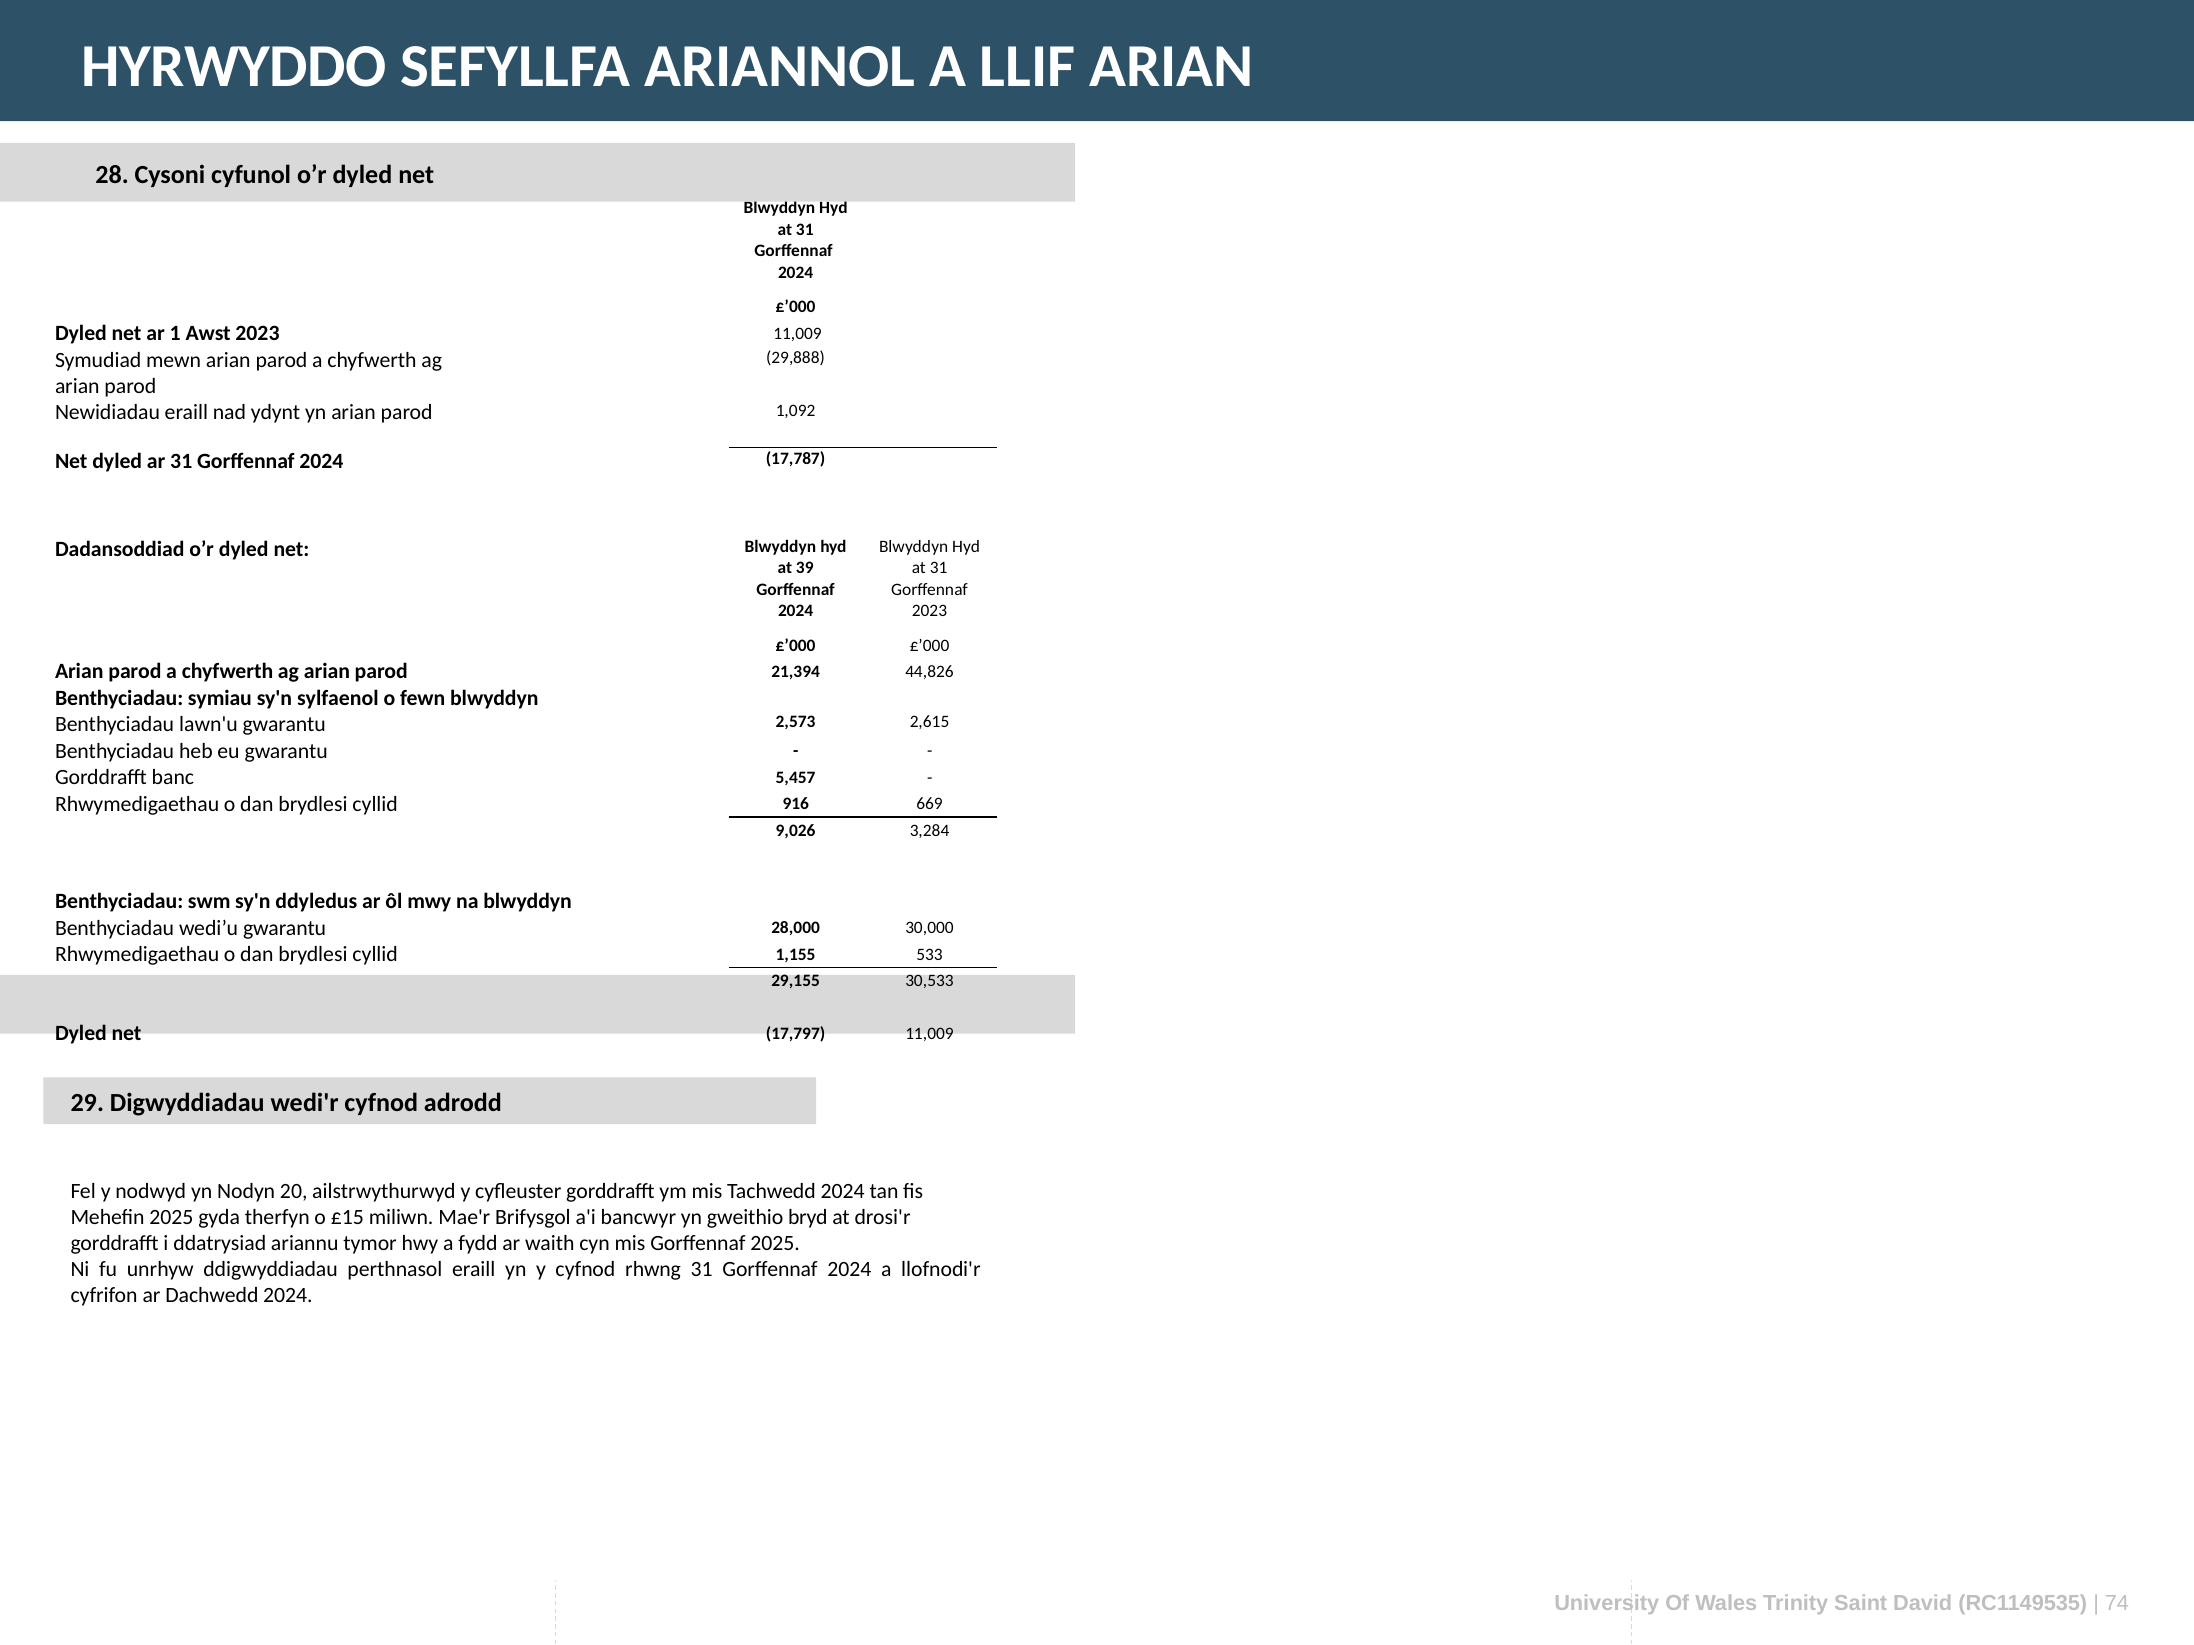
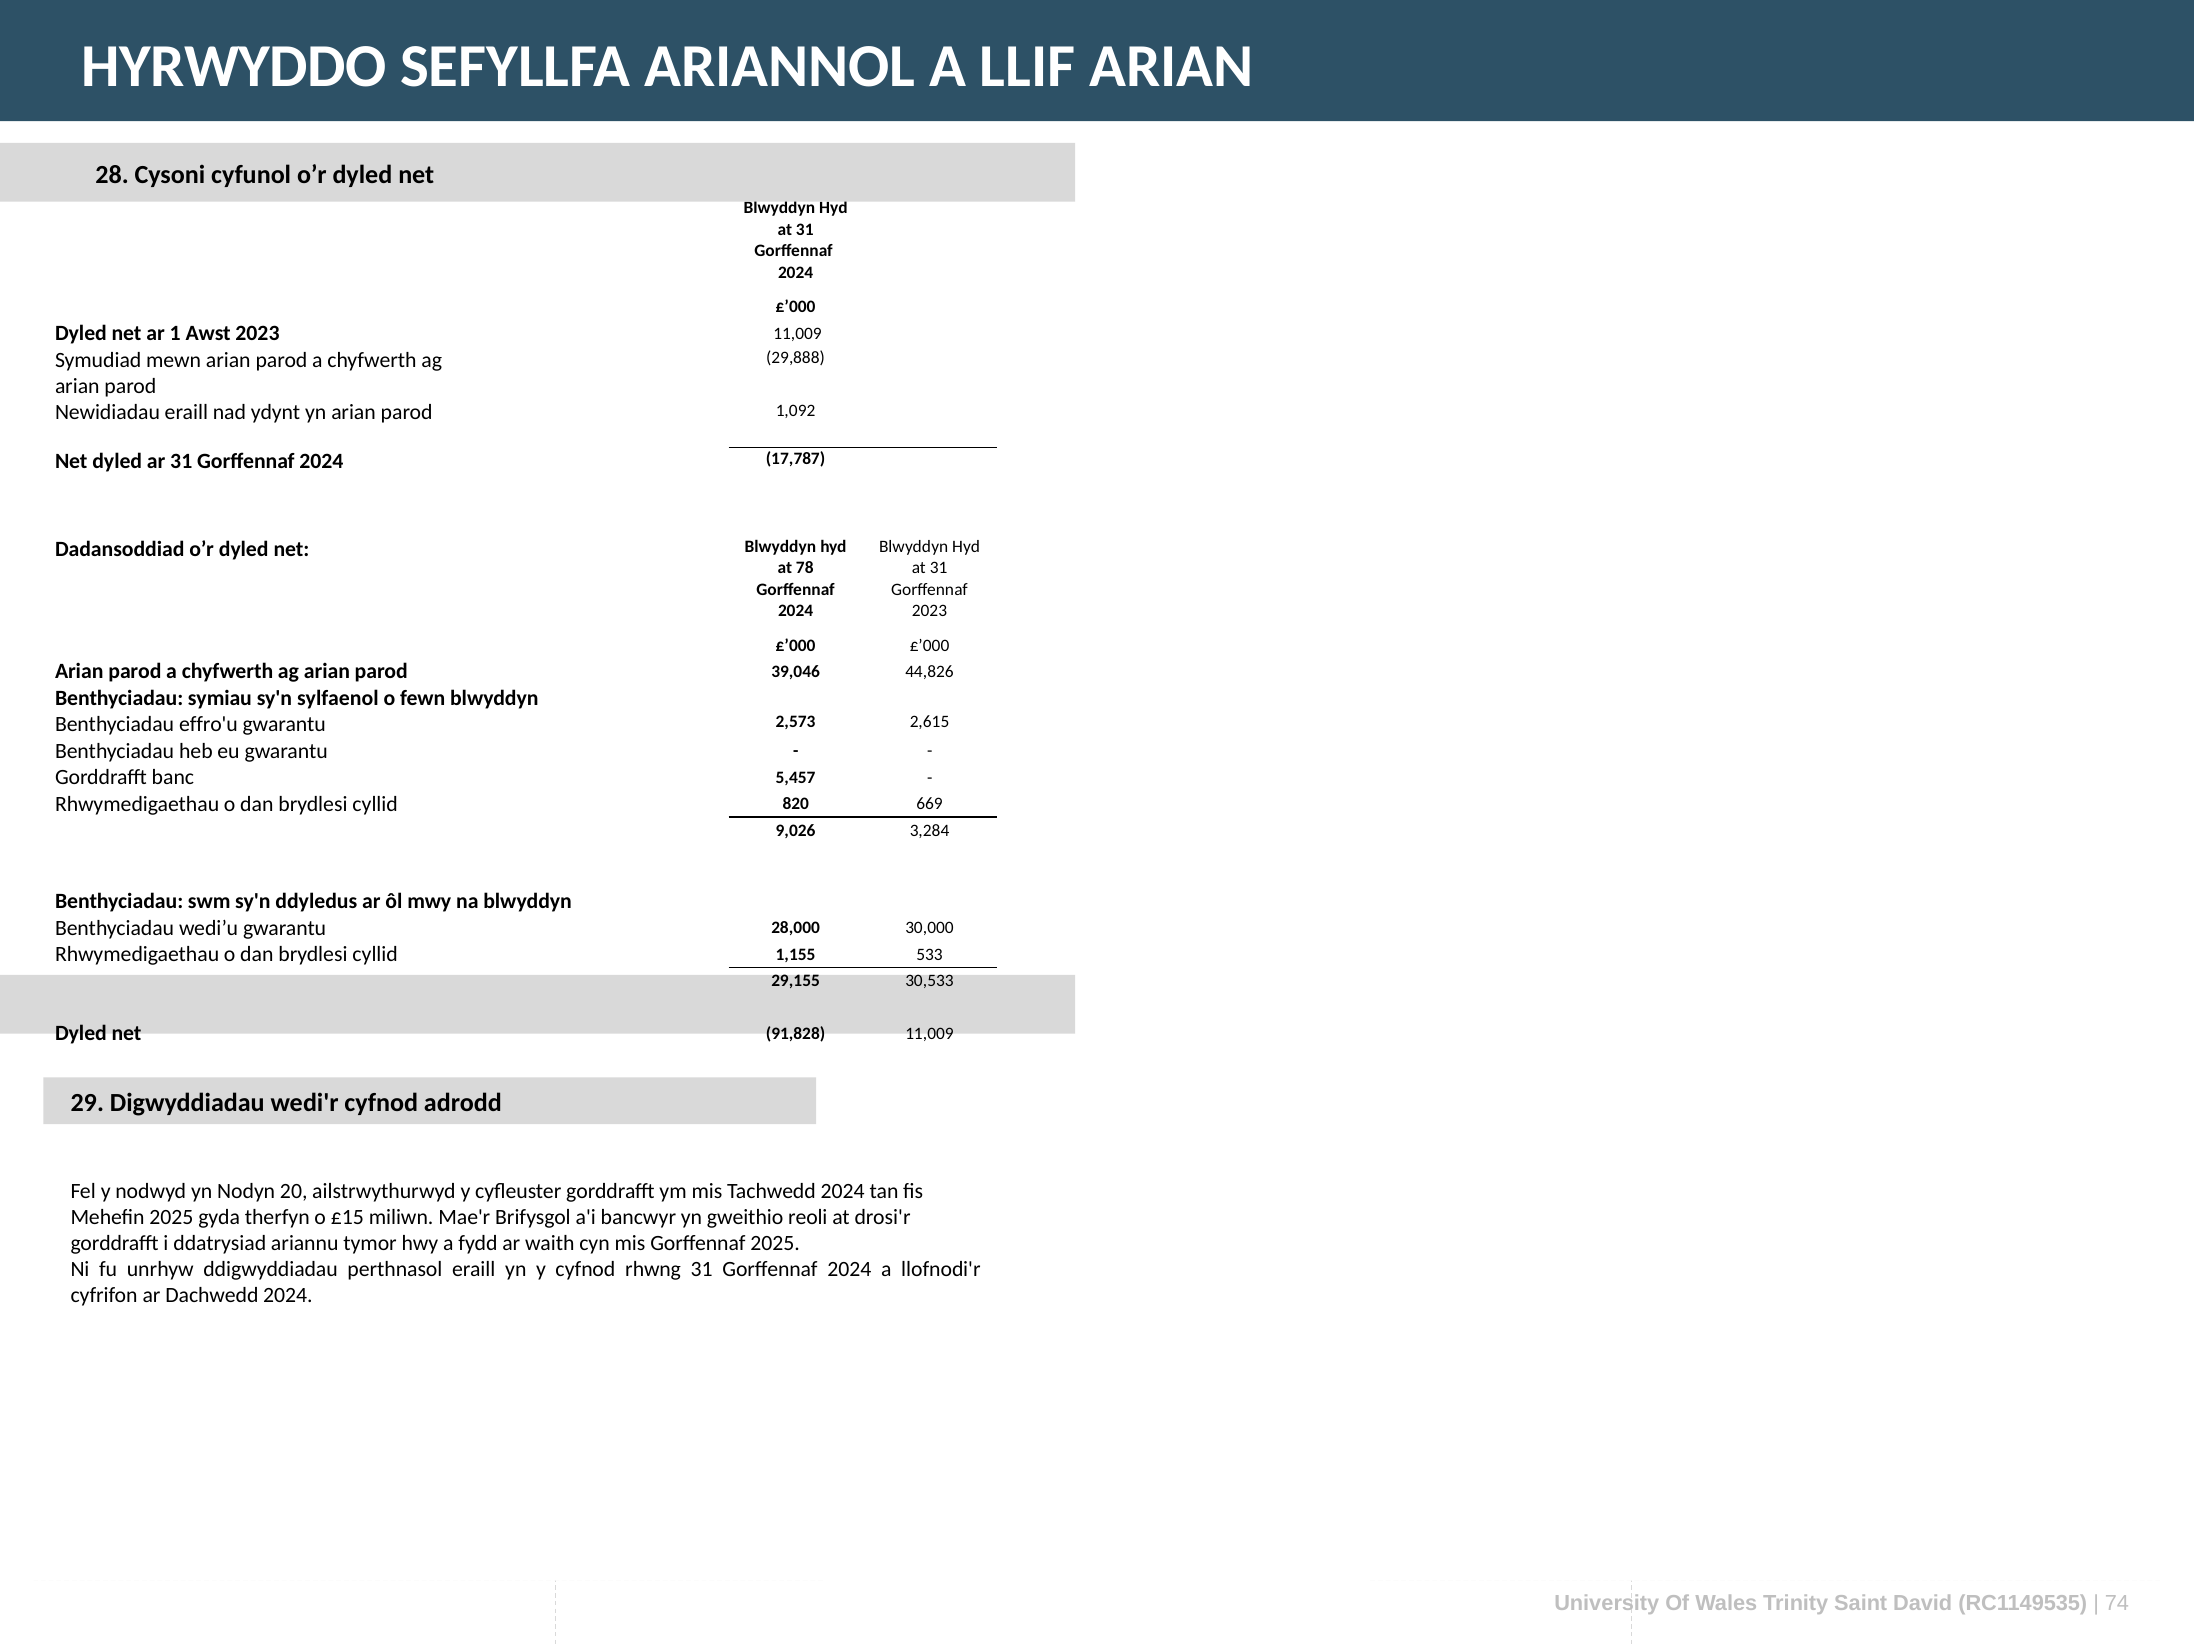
39: 39 -> 78 (805, 568)
21,394: 21,394 -> 39,046 (796, 672)
lawn'u: lawn'u -> effro'u (208, 725)
916: 916 -> 820 (796, 804)
17,797: 17,797 -> 91,828 (796, 1034)
bryd: bryd -> reoli (808, 1217)
